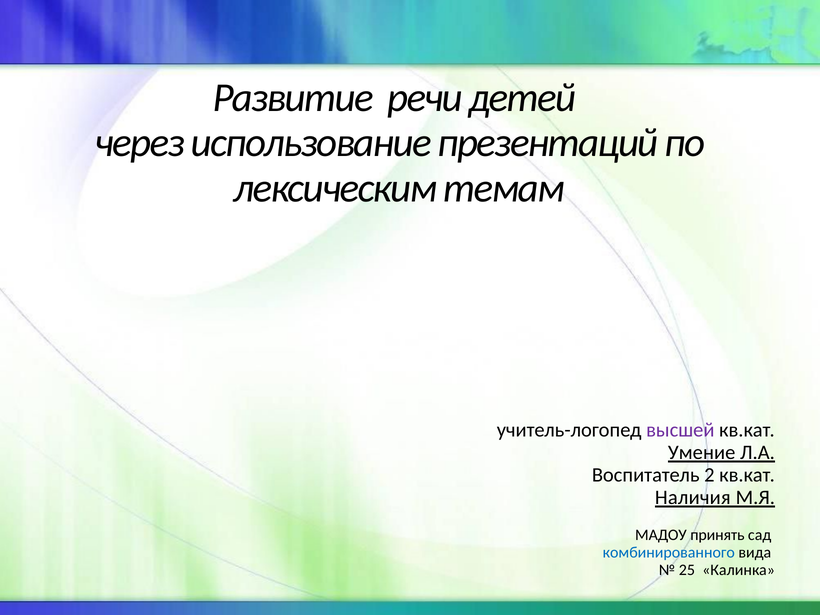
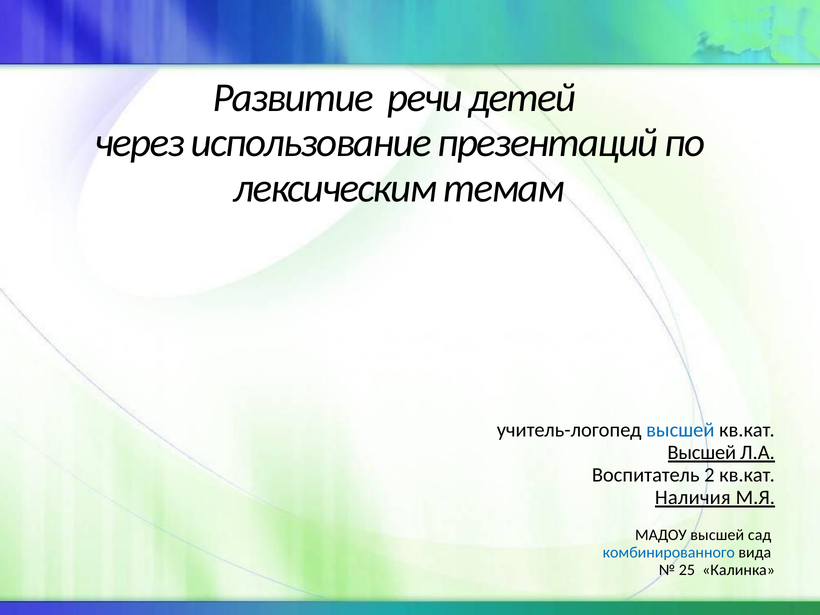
высшей colour: purple -> blue (680, 430)
Умение: Умение -> Высшей (702, 453)
МАДОУ принять: принять -> высшей (717, 535)
